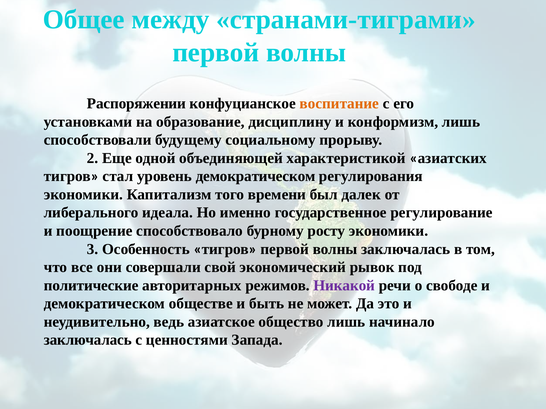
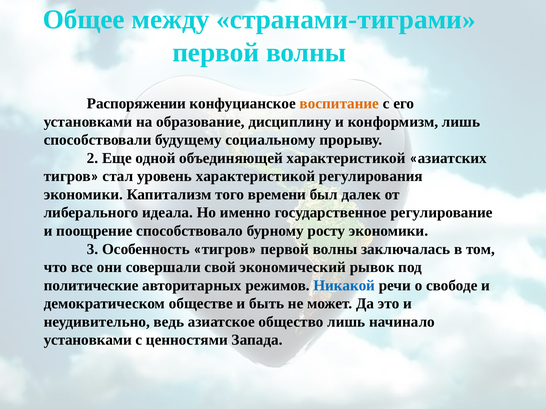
уровень демократическом: демократическом -> характеристикой (255, 177)
Никакой colour: purple -> blue (344, 286)
заключалась: заключалась -> установками (88, 340)
